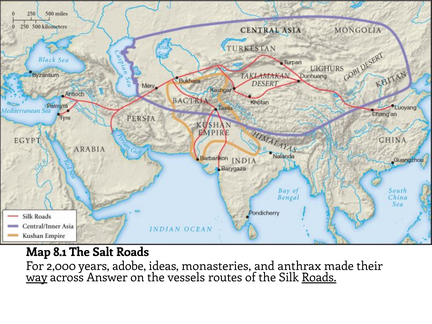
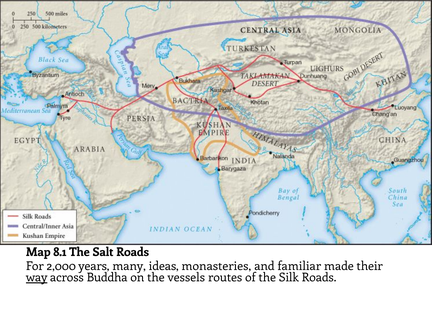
adobe: adobe -> many (129, 266)
anthrax: anthrax -> familiar (299, 266)
Answer: Answer -> Buddha (107, 278)
Roads underline: present -> none (319, 278)
